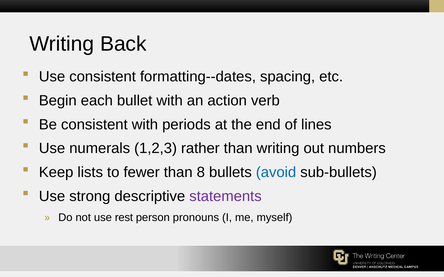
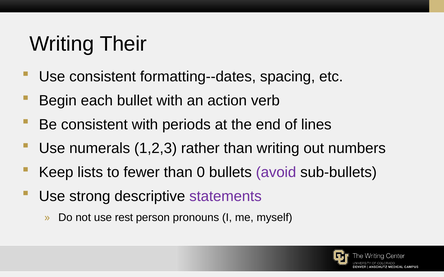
Back: Back -> Their (123, 44)
8: 8 -> 0 (201, 173)
avoid colour: blue -> purple (276, 173)
